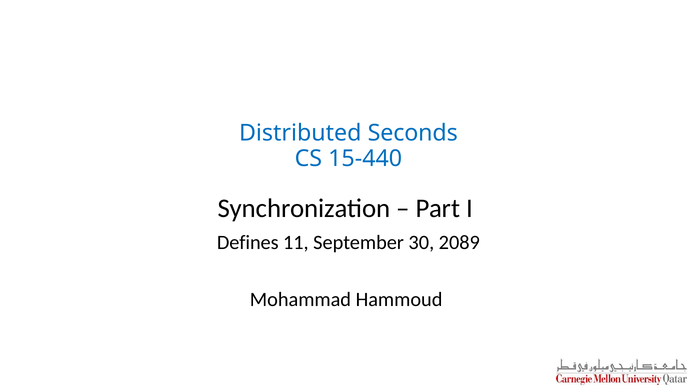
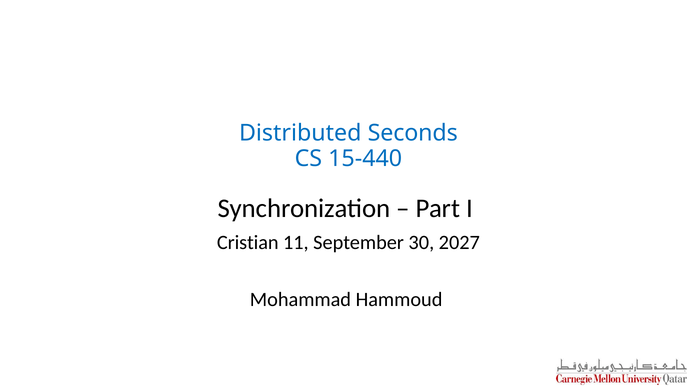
Defines: Defines -> Cristian (248, 242)
2089: 2089 -> 2027 (459, 242)
